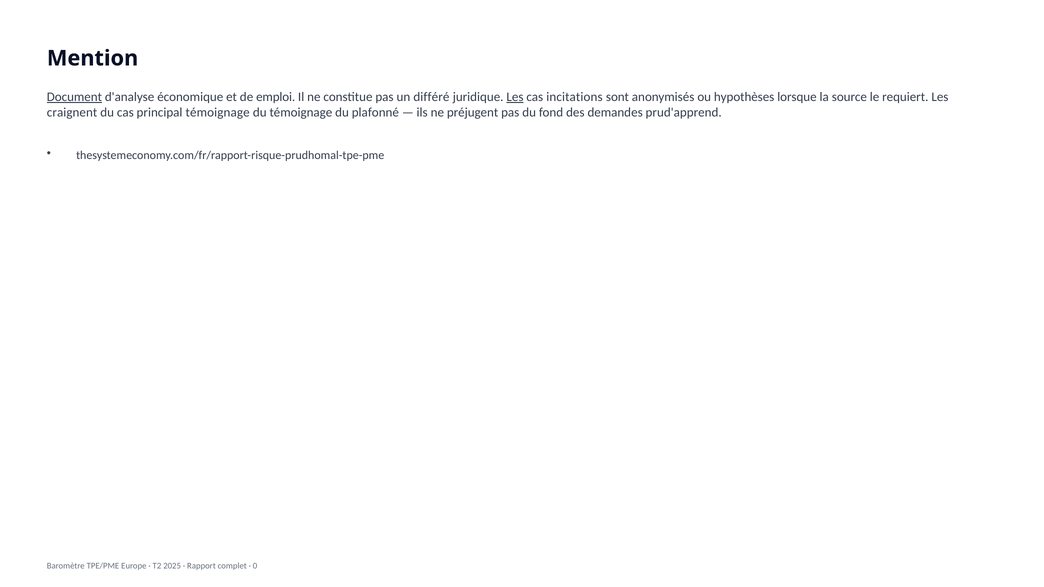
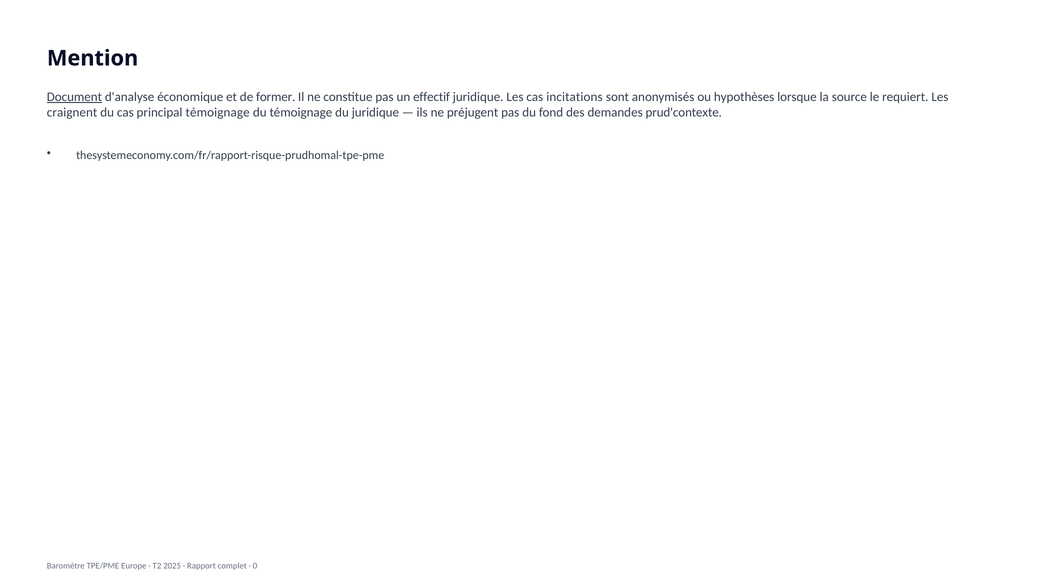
emploi: emploi -> former (276, 97)
différé: différé -> effectif (432, 97)
Les underline: present -> none (515, 97)
du plafonné: plafonné -> juridique (375, 112)
prud'apprend: prud'apprend -> prud'contexte (684, 112)
